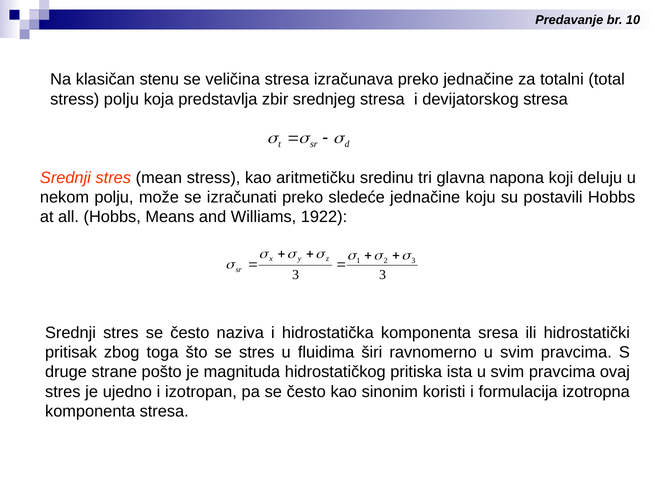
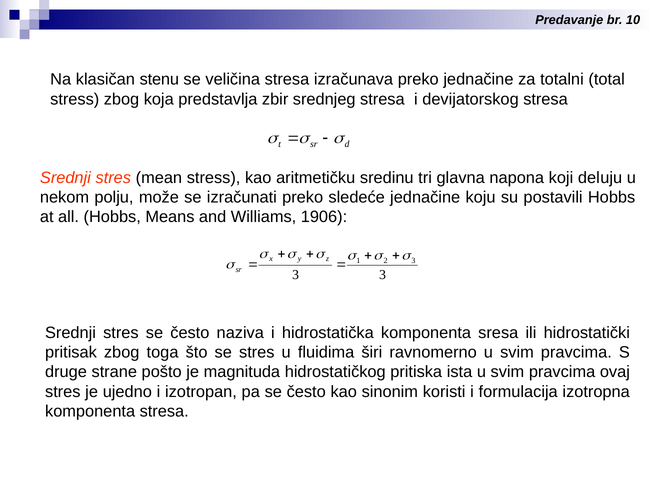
stress polju: polju -> zbog (121, 99)
1922: 1922 -> 1906 (324, 217)
